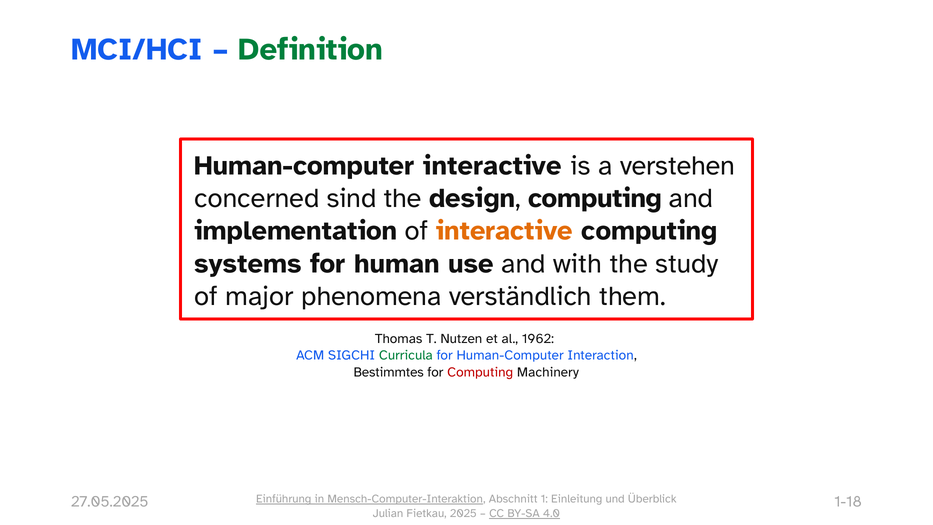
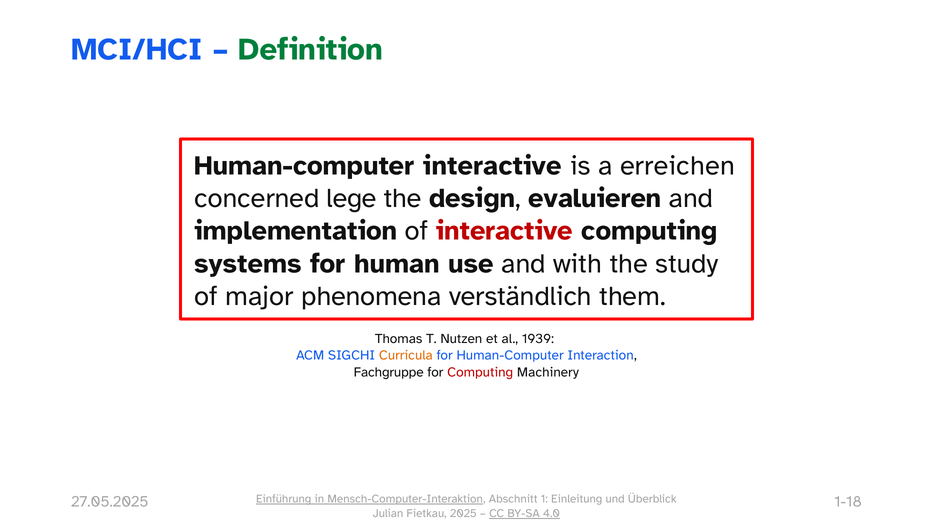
verstehen: verstehen -> erreichen (678, 165)
sind: sind -> lege (352, 198)
design computing: computing -> evaluieren (595, 198)
interactive colour: orange -> red (504, 231)
1962: 1962 -> 1939 (538, 339)
Curricula colour: green -> orange (406, 355)
Bestimmtes: Bestimmtes -> Fachgruppe (389, 372)
